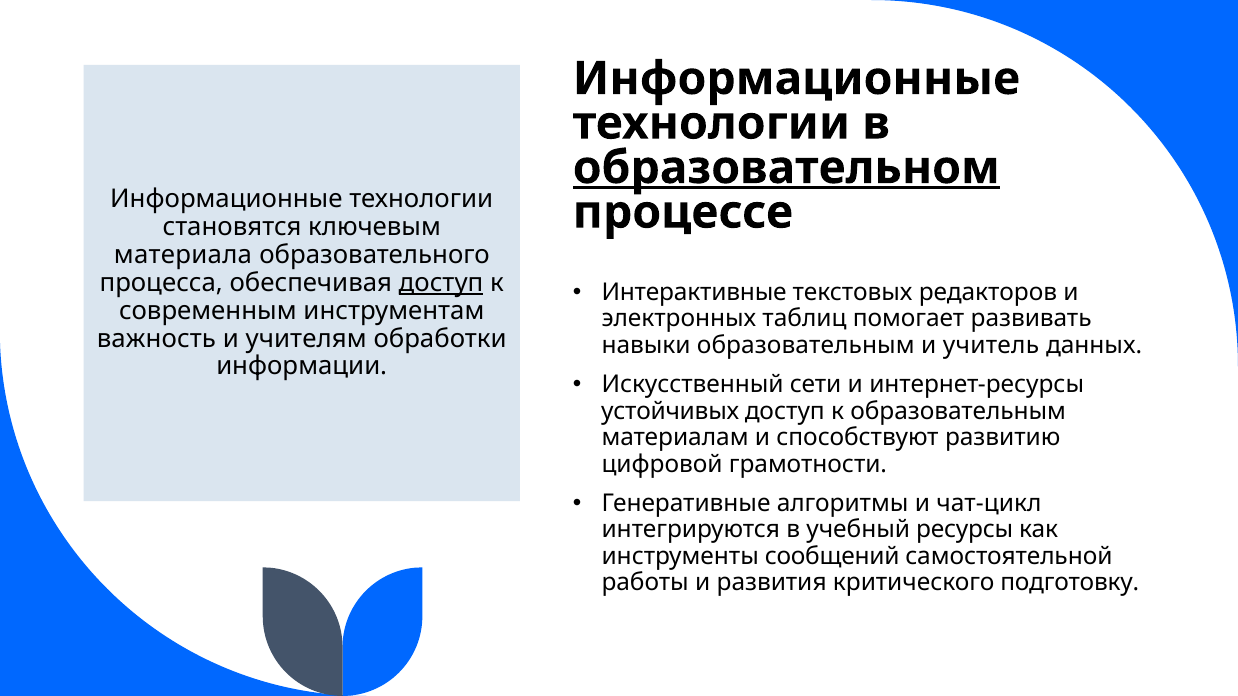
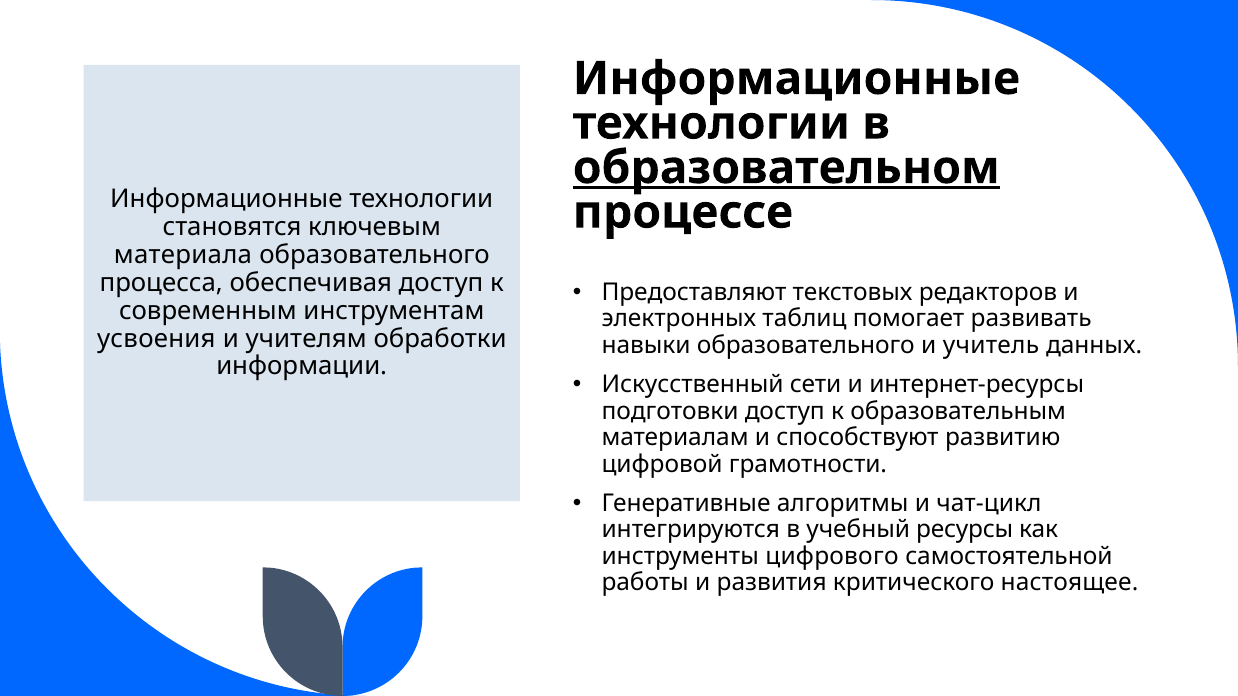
доступ underline: present -> none (441, 283)
Интерактивные: Интерактивные -> Предоставляют (694, 293)
важность: важность -> усвоения (156, 339)
навыки образовательным: образовательным -> образовательного (806, 346)
устойчивых: устойчивых -> подготовки (670, 411)
сообщений: сообщений -> цифрового (832, 557)
подготовку: подготовку -> настоящее (1070, 583)
